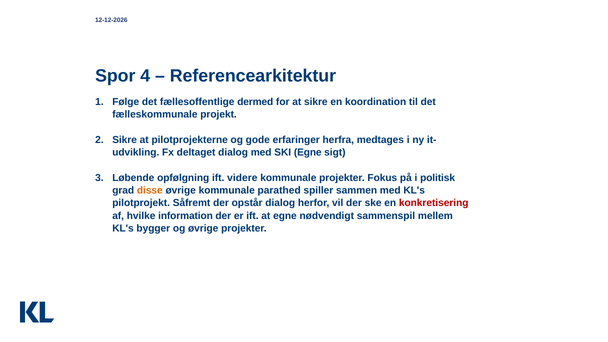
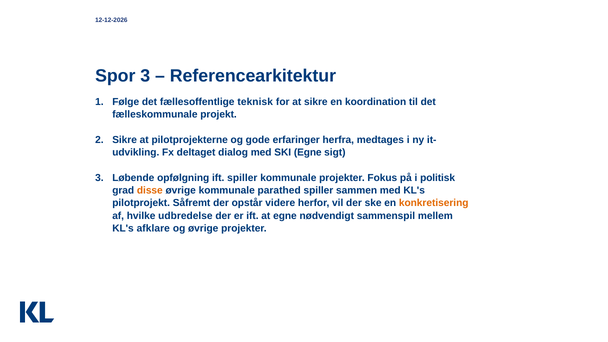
Spor 4: 4 -> 3 (145, 76)
dermed: dermed -> teknisk (255, 102)
ift videre: videre -> spiller (242, 178)
opstår dialog: dialog -> videre (280, 203)
konkretisering colour: red -> orange (434, 203)
information: information -> udbredelse (185, 216)
bygger: bygger -> afklare (153, 228)
